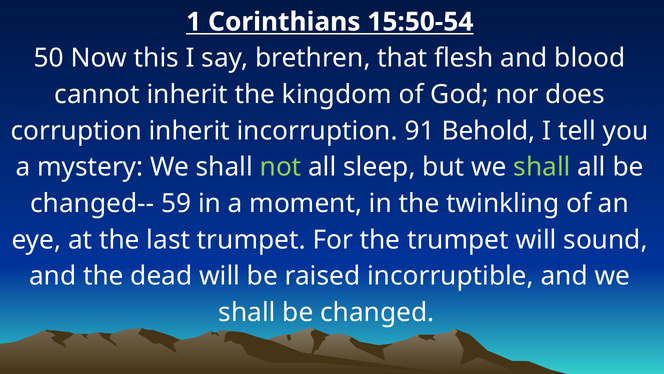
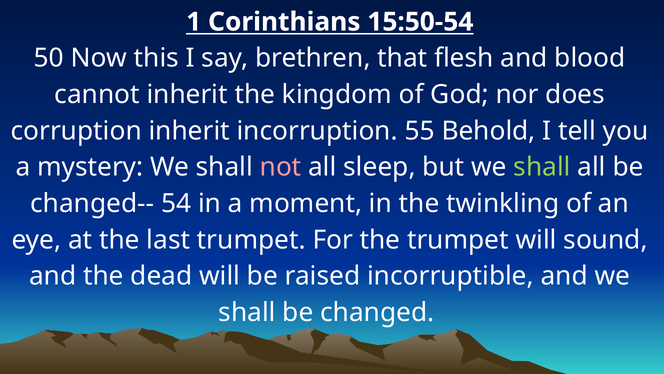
91: 91 -> 55 (420, 131)
not colour: light green -> pink (281, 167)
59: 59 -> 54 (176, 203)
